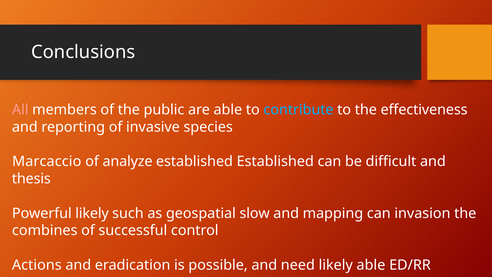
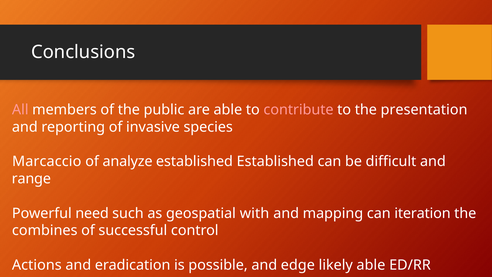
contribute colour: light blue -> pink (299, 110)
effectiveness: effectiveness -> presentation (424, 110)
thesis: thesis -> range (31, 179)
Powerful likely: likely -> need (92, 213)
slow: slow -> with (255, 213)
invasion: invasion -> iteration (422, 213)
need: need -> edge (298, 265)
